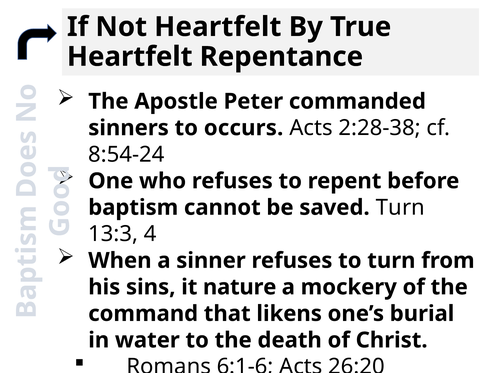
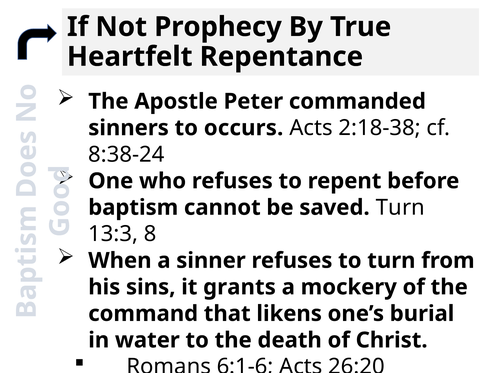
Not Heartfelt: Heartfelt -> Prophecy (218, 27)
2:28-38: 2:28-38 -> 2:18-38 (380, 128)
8:54-24: 8:54-24 -> 8:38-24 (126, 154)
4: 4 -> 8 (150, 234)
nature: nature -> grants (239, 287)
